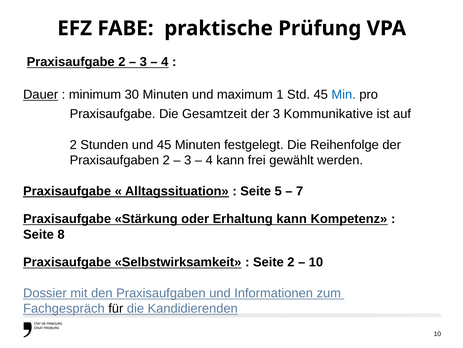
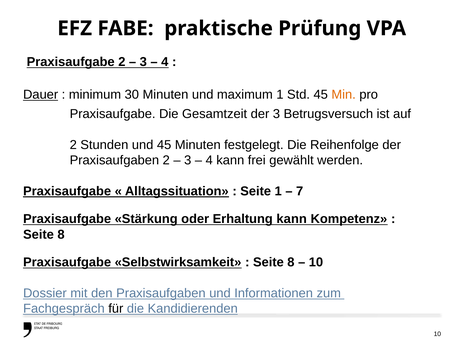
Min colour: blue -> orange (344, 94)
Kommunikative: Kommunikative -> Betrugsversuch (328, 114)
Seite 5: 5 -> 1 (278, 191)
2: 2 -> 8 (291, 262)
